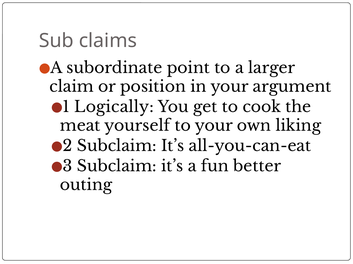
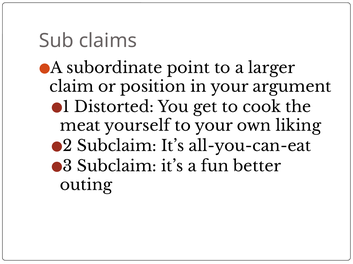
Logically: Logically -> Distorted (114, 107)
